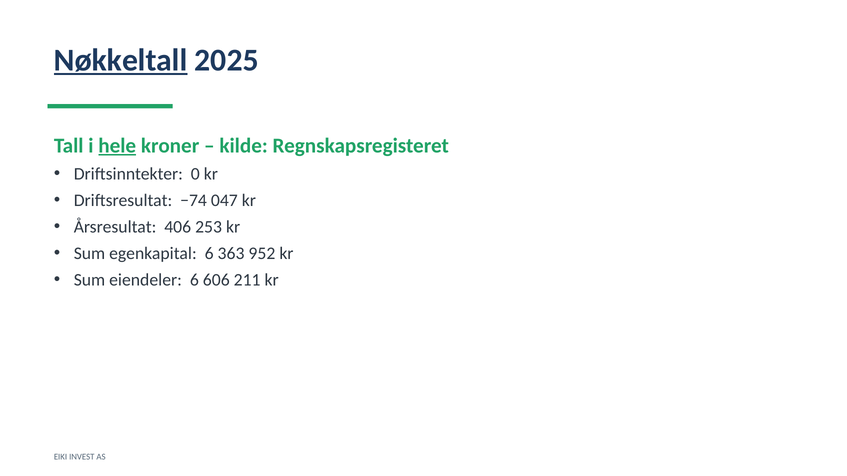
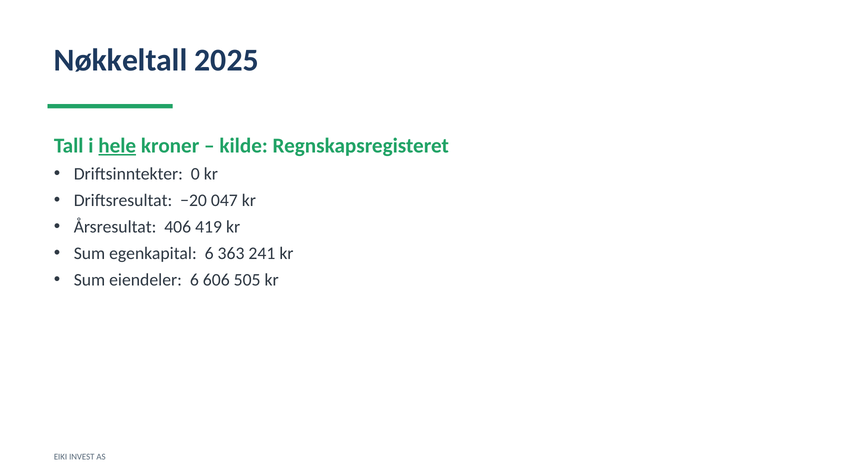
Nøkkeltall underline: present -> none (121, 60)
−74: −74 -> −20 (194, 201)
253: 253 -> 419 (209, 227)
952: 952 -> 241 (262, 254)
211: 211 -> 505 (247, 280)
